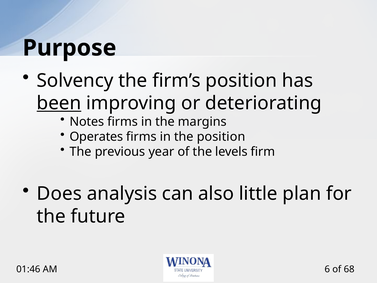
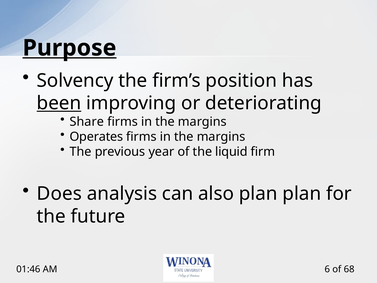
Purpose underline: none -> present (69, 48)
Notes: Notes -> Share (87, 121)
position: position -> margins (221, 137)
levels: levels -> liquid (231, 152)
also little: little -> plan (258, 194)
